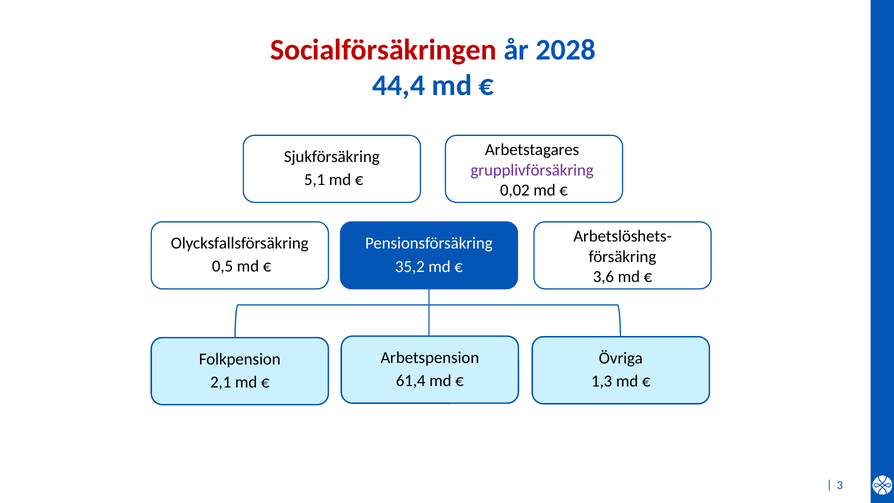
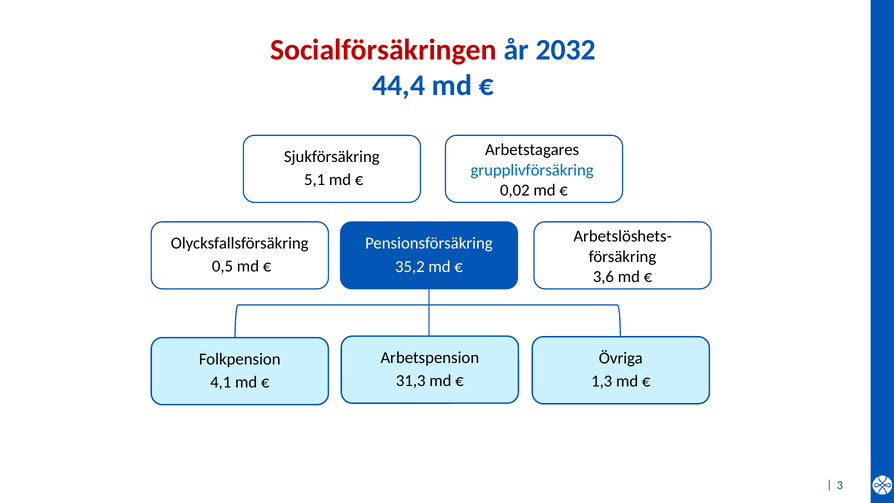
2028: 2028 -> 2032 (566, 50)
grupplivförsäkring colour: purple -> blue (532, 170)
61,4: 61,4 -> 31,3 (411, 381)
2,1: 2,1 -> 4,1 (221, 382)
